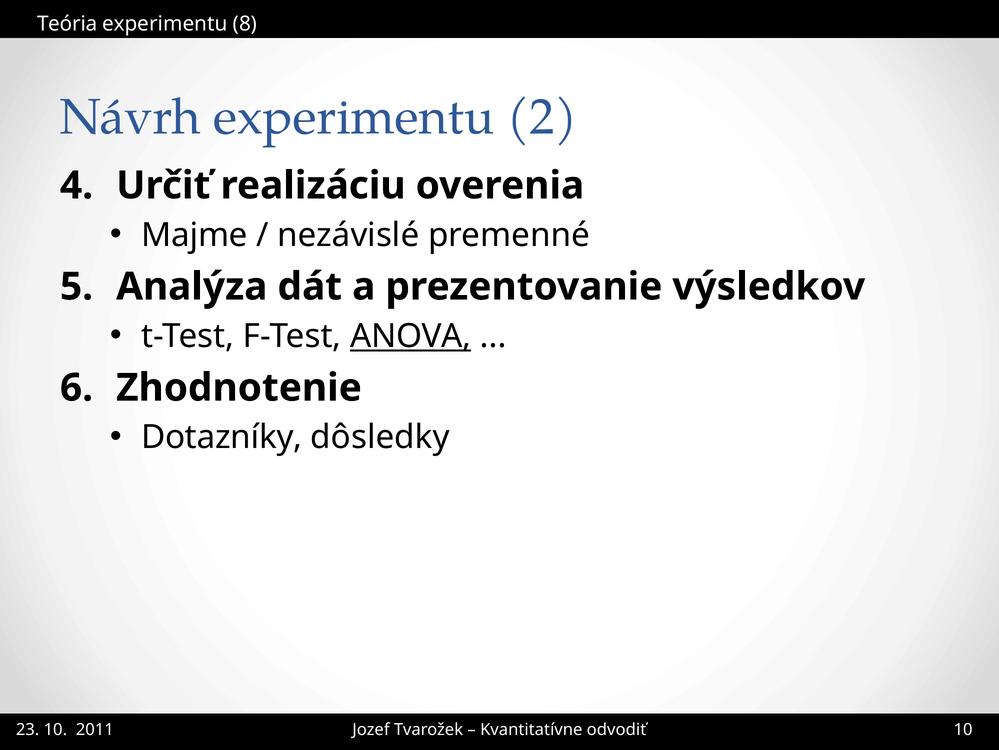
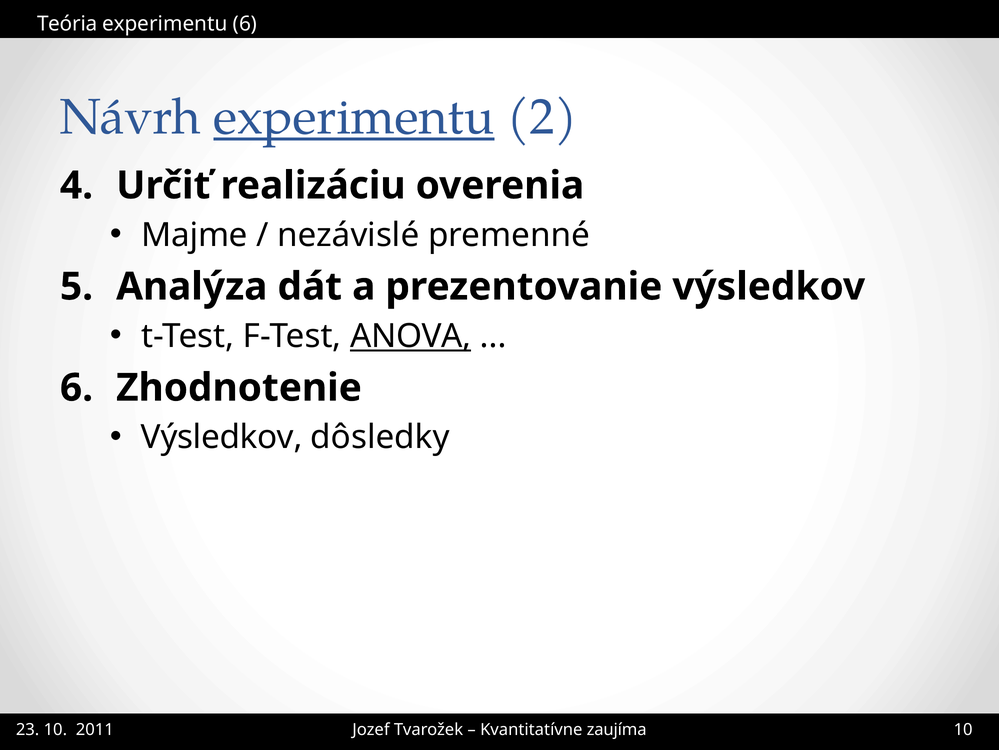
experimentu 8: 8 -> 6 (245, 24)
experimentu underline: none -> present (354, 117)
Dotazníky: Dotazníky -> Výsledkov (222, 437)
odvodiť: odvodiť -> zaujíma (617, 729)
